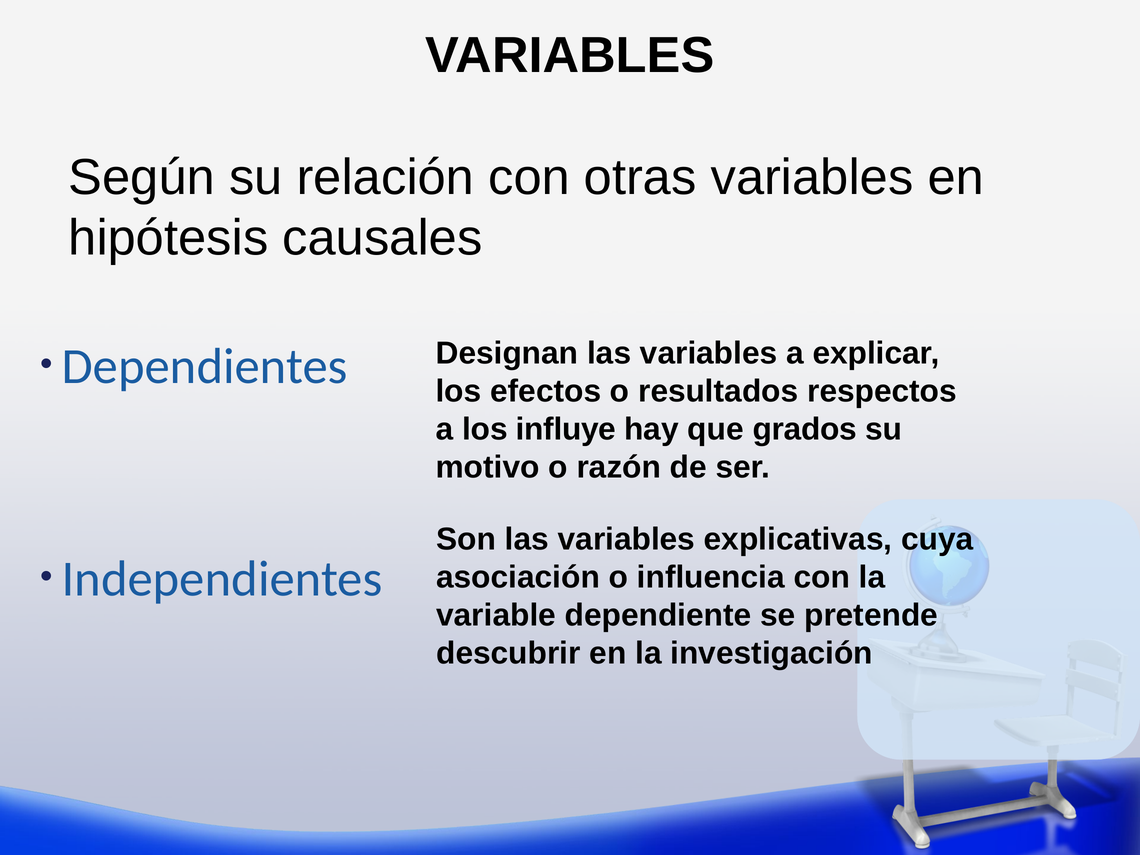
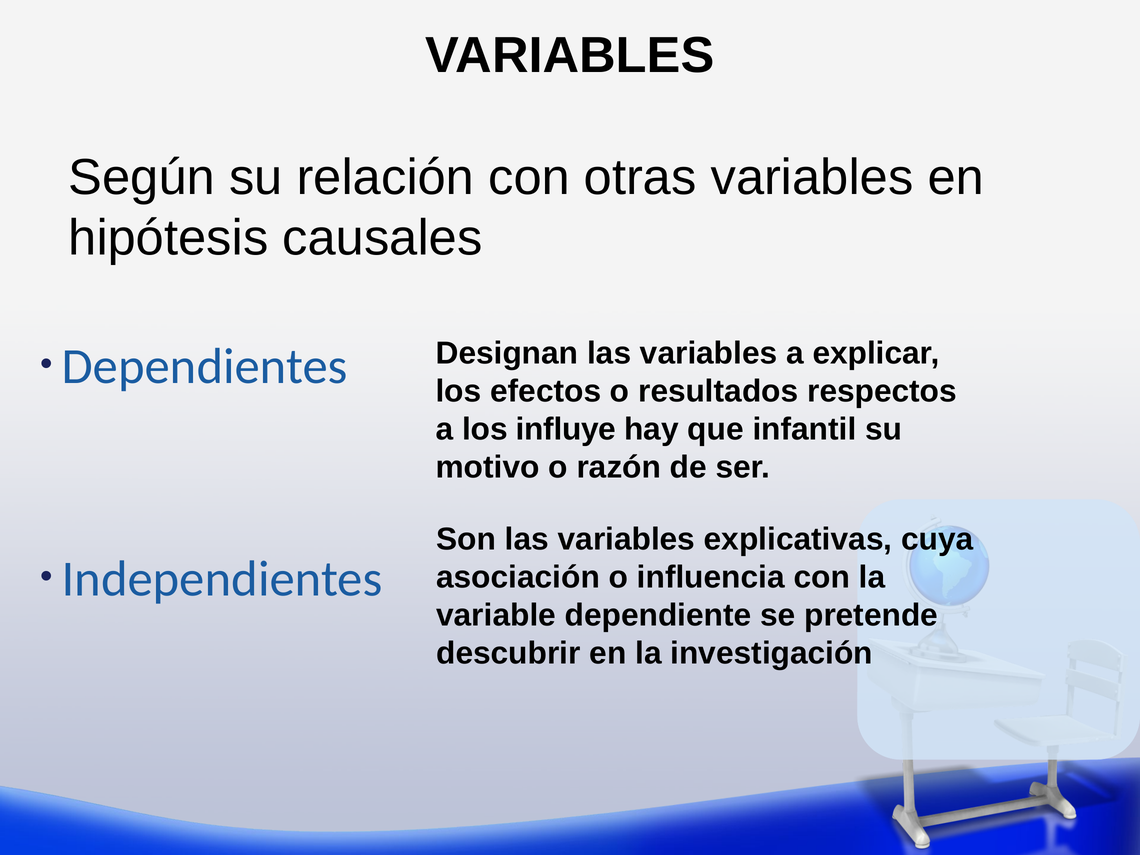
grados: grados -> infantil (805, 429)
